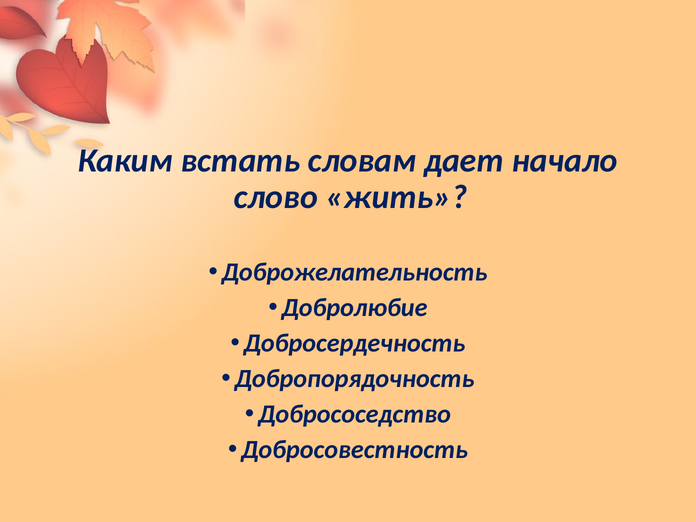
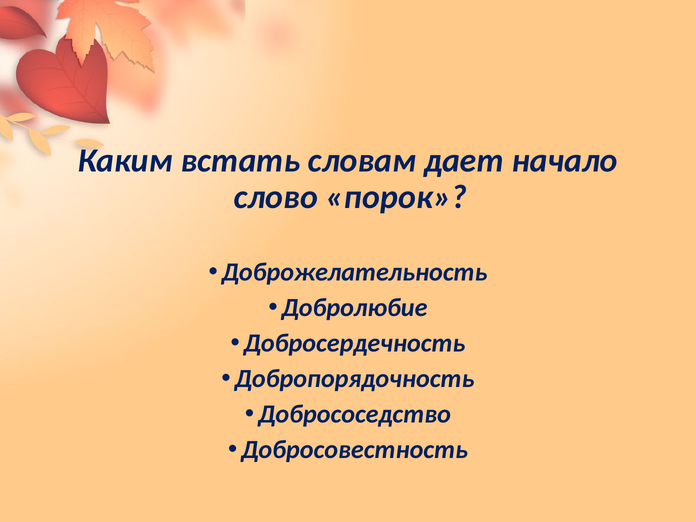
жить: жить -> порок (396, 197)
